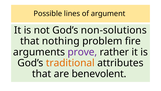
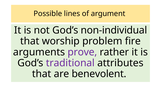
non-solutions: non-solutions -> non-individual (114, 30)
nothing: nothing -> worship (61, 41)
traditional colour: orange -> purple (70, 63)
